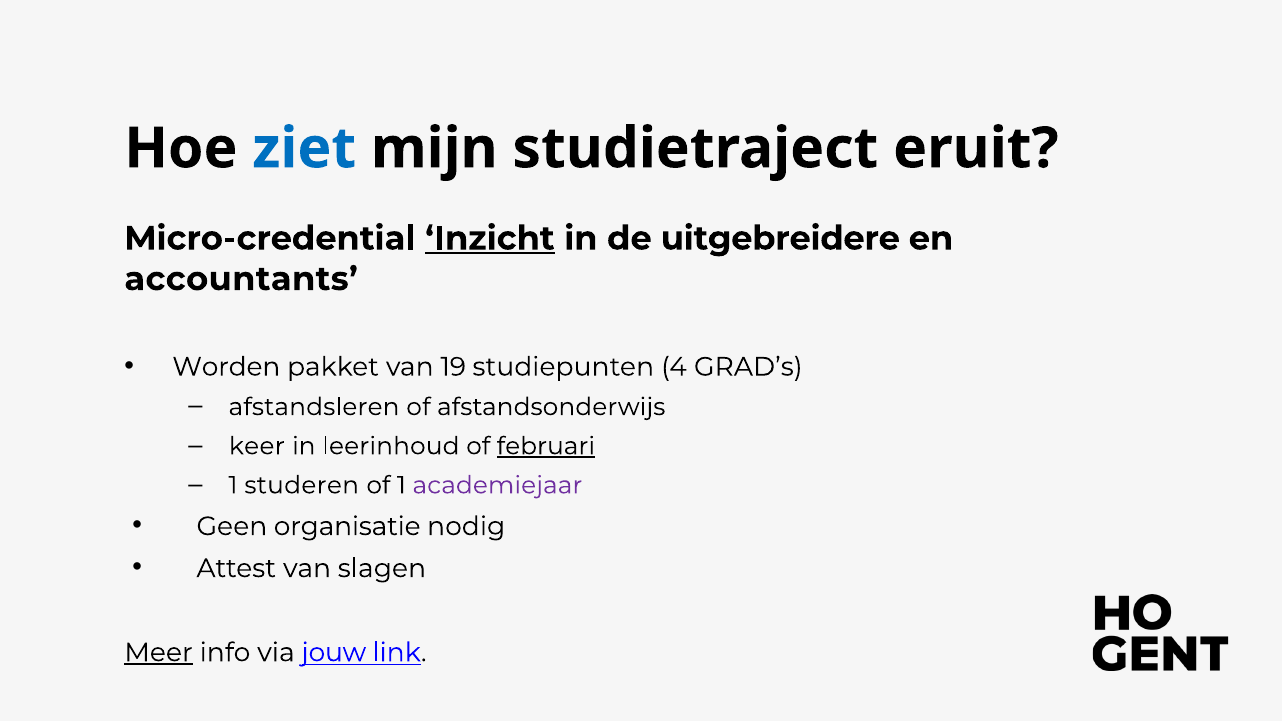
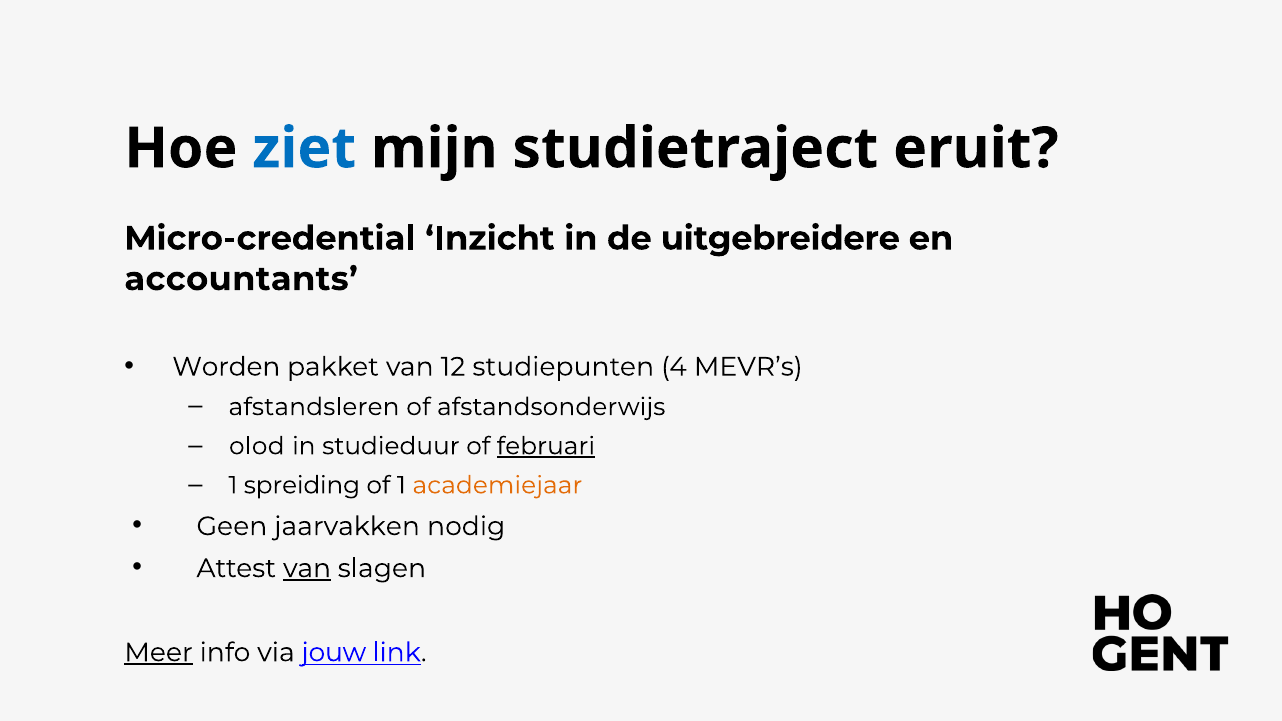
Inzicht underline: present -> none (490, 238)
19: 19 -> 12 (453, 367)
GRAD’s: GRAD’s -> MEVR’s (748, 367)
keer: keer -> olod (257, 446)
leerinhoud: leerinhoud -> studieduur (391, 446)
studeren: studeren -> spreiding (302, 485)
academiejaar colour: purple -> orange (497, 485)
organisatie: organisatie -> jaarvakken (347, 526)
van underline: none -> present (307, 568)
